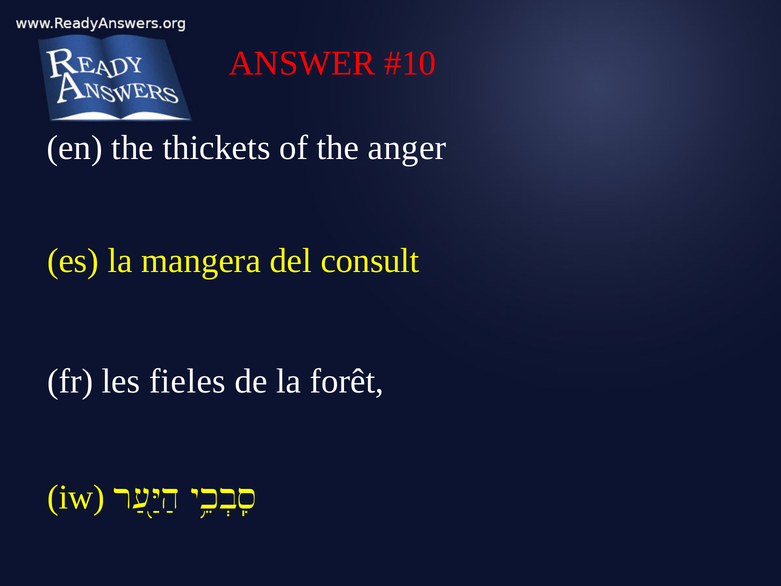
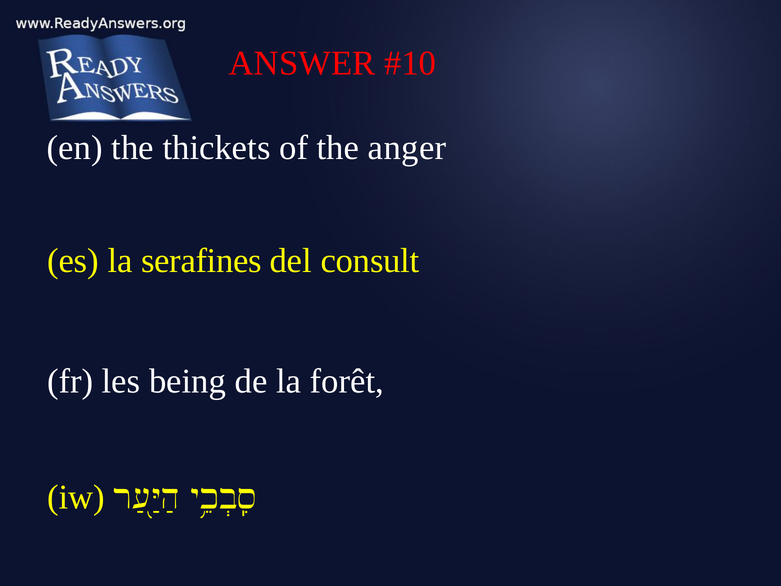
mangera: mangera -> serafines (201, 261)
fieles: fieles -> being (188, 381)
